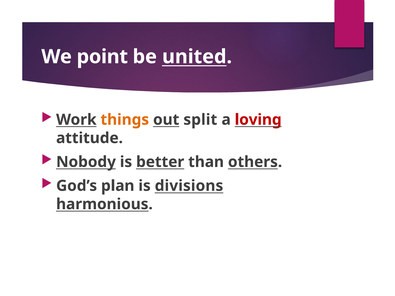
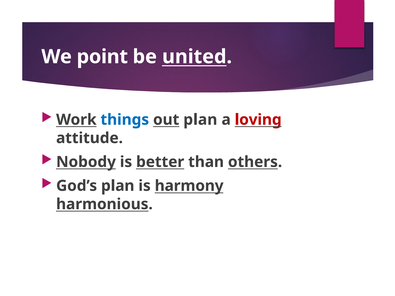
things colour: orange -> blue (125, 120)
out split: split -> plan (200, 120)
divisions: divisions -> harmony (189, 186)
